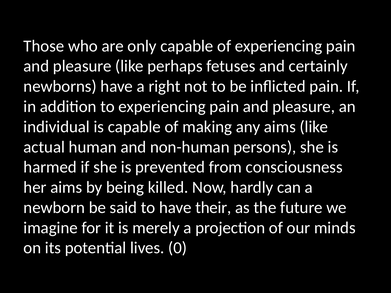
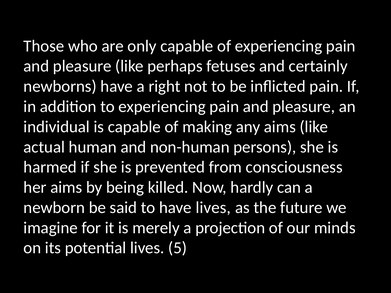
have their: their -> lives (213, 208)
0: 0 -> 5 (178, 248)
